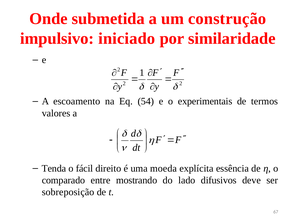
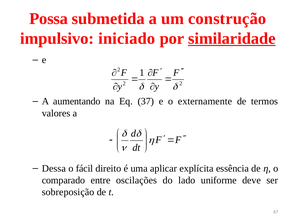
Onde: Onde -> Possa (49, 19)
similaridade underline: none -> present (232, 38)
escoamento: escoamento -> aumentando (77, 101)
54: 54 -> 37 (146, 101)
experimentais: experimentais -> externamente (205, 101)
Tenda: Tenda -> Dessa (54, 168)
moeda: moeda -> aplicar (164, 168)
mostrando: mostrando -> oscilações (137, 180)
difusivos: difusivos -> uniforme (219, 180)
